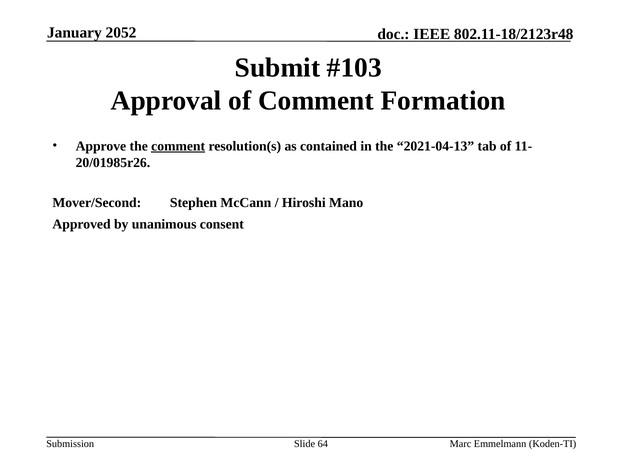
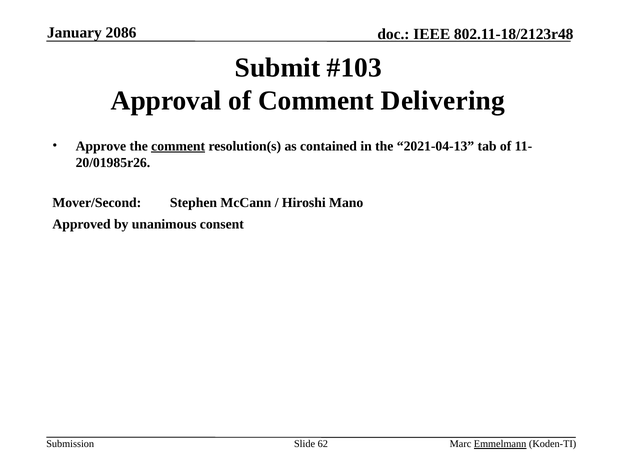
2052: 2052 -> 2086 (121, 33)
Formation: Formation -> Delivering (443, 101)
64: 64 -> 62 (323, 444)
Emmelmann underline: none -> present (500, 444)
